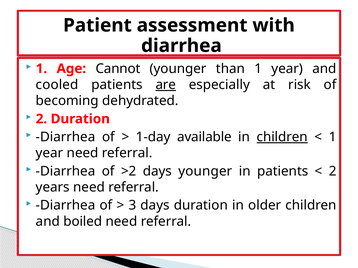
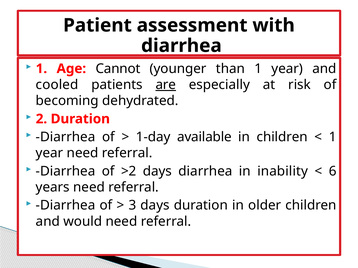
children underline: present -> none (282, 137)
days younger: younger -> diarrhea (205, 171)
in patients: patients -> inability (283, 171)
2: 2 -> 6 (333, 171)
boiled: boiled -> would (83, 222)
